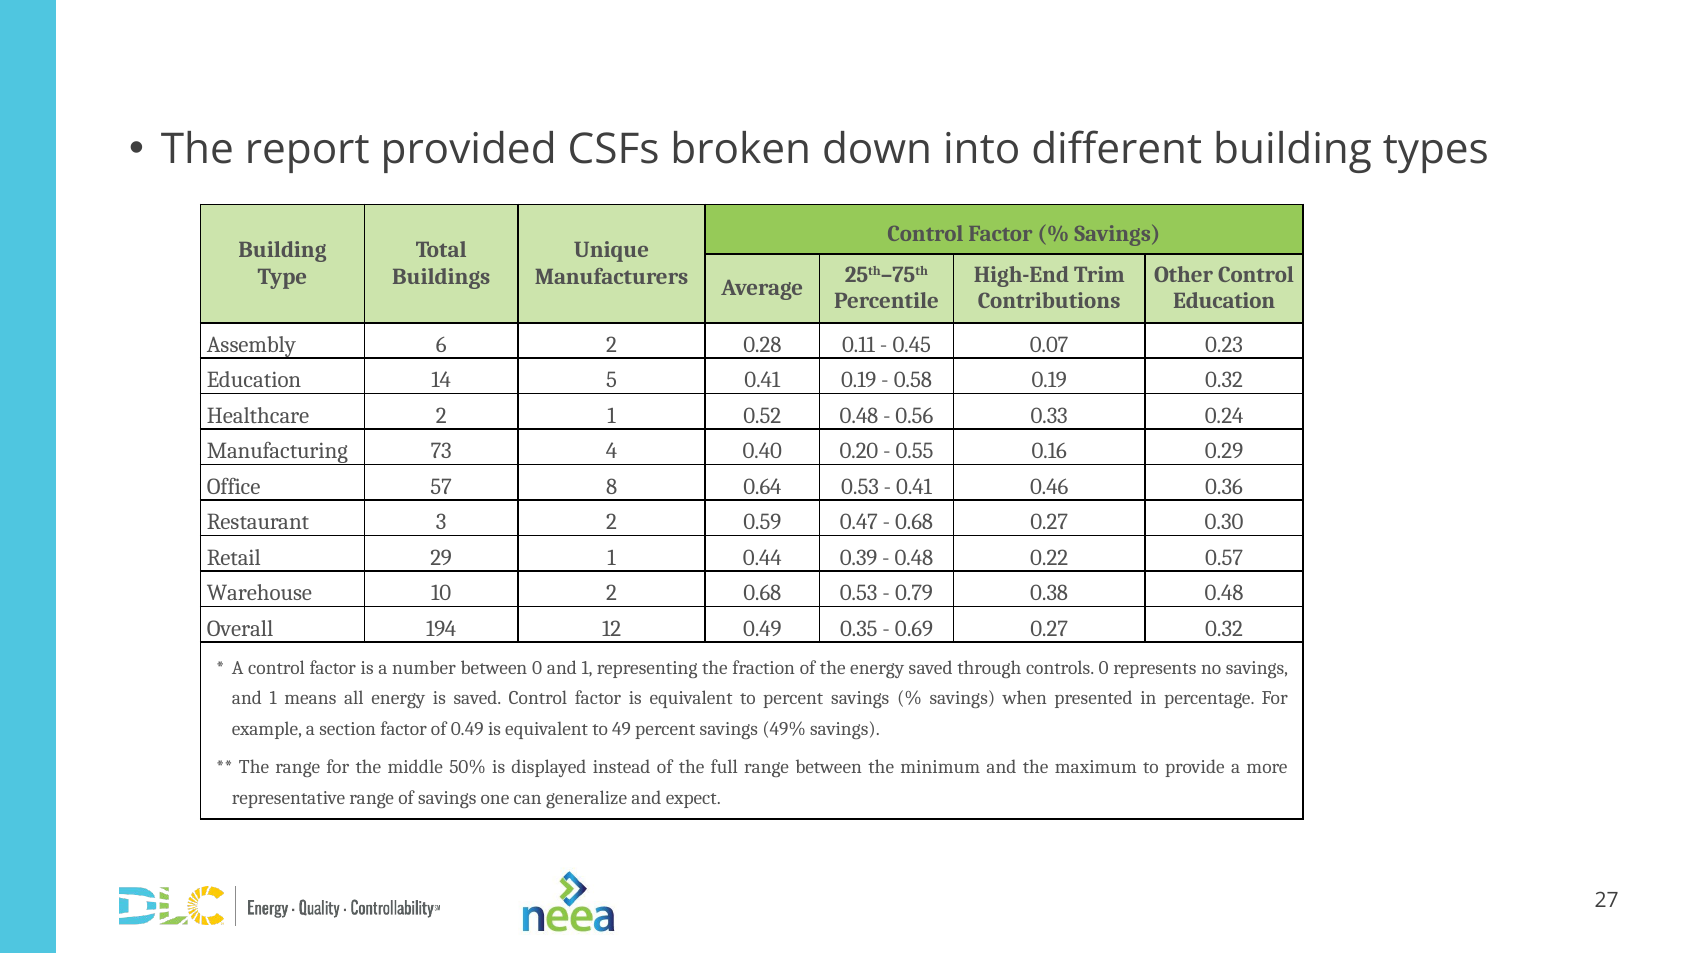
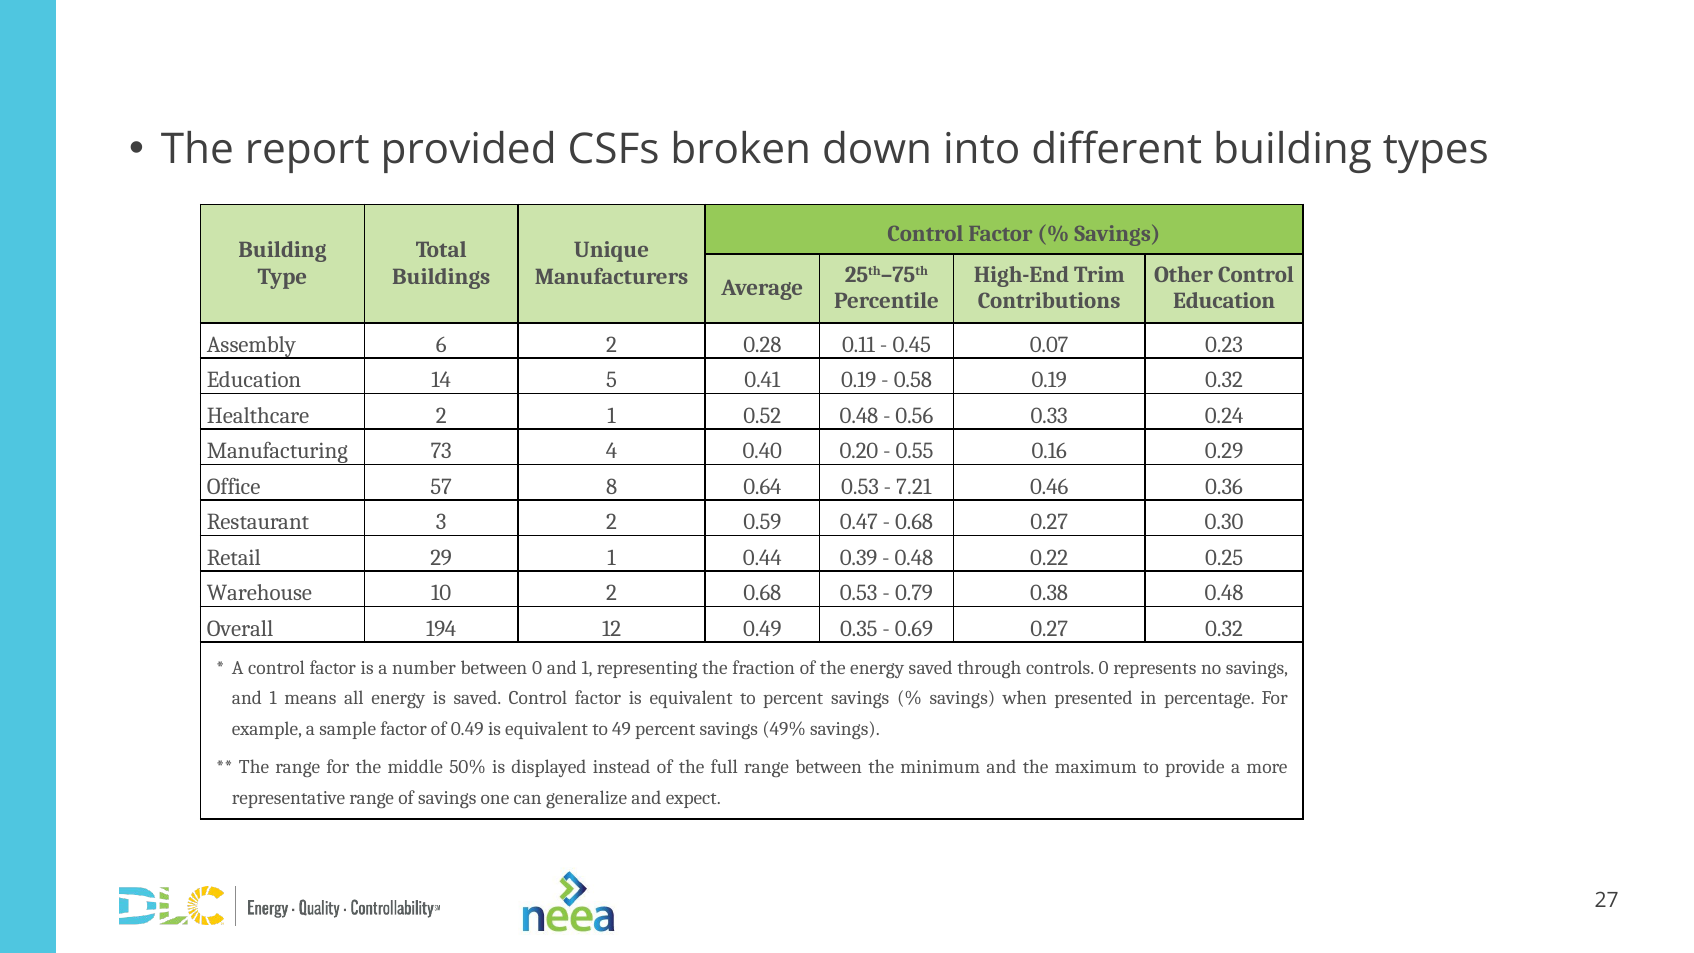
0.41: 0.41 -> 7.21 (914, 487)
0.57: 0.57 -> 0.25 (1224, 558)
section: section -> sample (348, 729)
